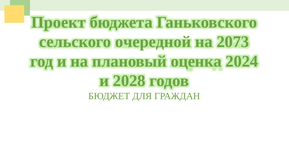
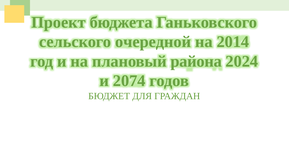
2073: 2073 -> 2014 (233, 42)
оценка: оценка -> района (196, 61)
2028: 2028 -> 2074 (129, 81)
